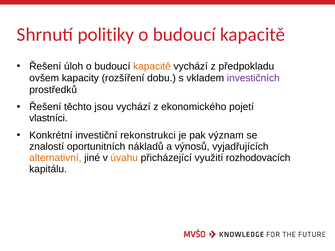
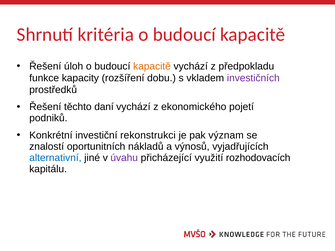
politiky: politiky -> kritéria (106, 35)
ovšem: ovšem -> funkce (44, 78)
jsou: jsou -> daní (104, 107)
vlastníci: vlastníci -> podniků (48, 118)
alternativní colour: orange -> blue (55, 158)
úvahu colour: orange -> purple (124, 158)
